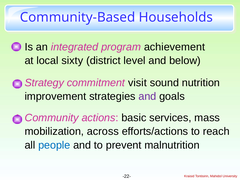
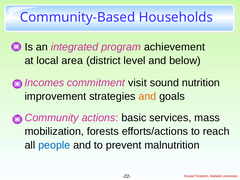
sixty: sixty -> area (72, 61)
Strategy: Strategy -> Incomes (44, 83)
and colour: purple -> orange (147, 96)
across: across -> forests (103, 131)
